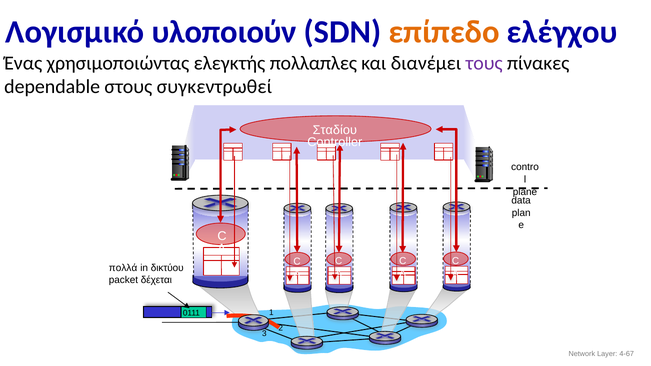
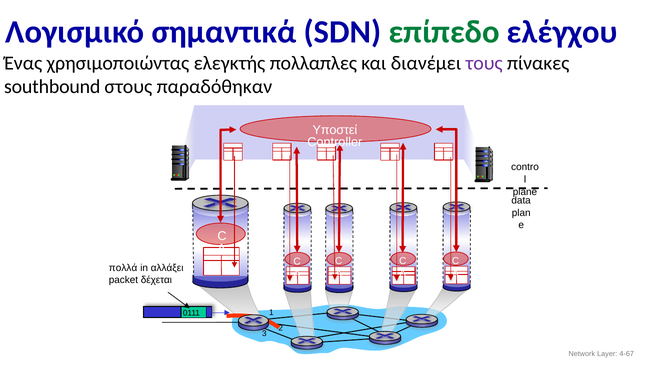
υλοποιούν: υλοποιούν -> σημαντικά (224, 32)
επίπεδο colour: orange -> green (444, 32)
dependable: dependable -> southbound (52, 87)
συγκεντρωθεί: συγκεντρωθεί -> παραδόθηκαν (214, 87)
Σταδίου: Σταδίου -> Υποστεί (335, 130)
δικτύου: δικτύου -> αλλάξει (167, 268)
